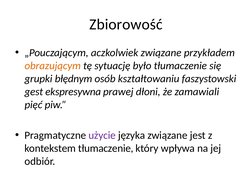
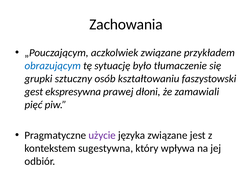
Zbiorowość: Zbiorowość -> Zachowania (126, 24)
obrazującym colour: orange -> blue (53, 66)
błędnym: błędnym -> sztuczny (73, 79)
kontekstem tłumaczenie: tłumaczenie -> sugestywna (106, 148)
